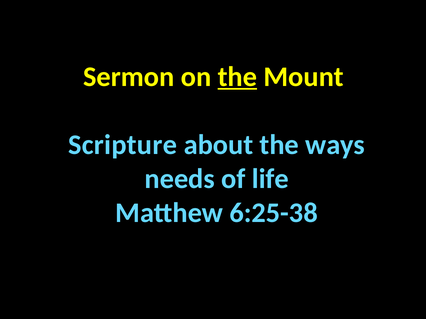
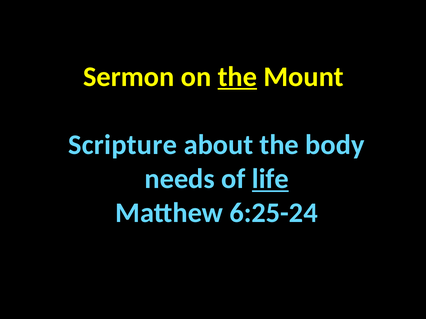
ways: ways -> body (335, 145)
life underline: none -> present (270, 179)
6:25-38: 6:25-38 -> 6:25-24 (274, 213)
